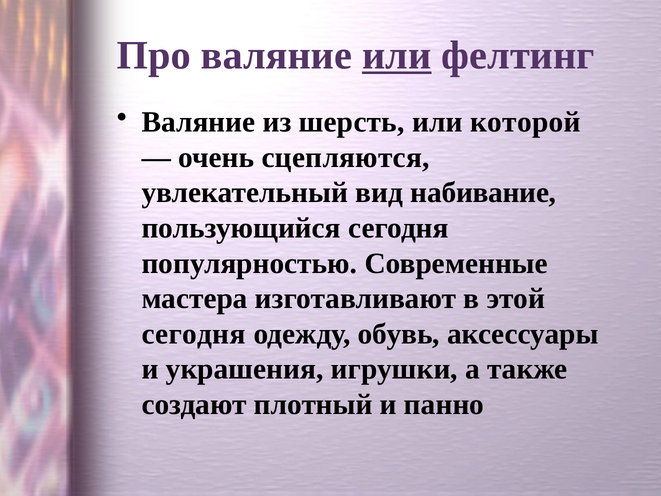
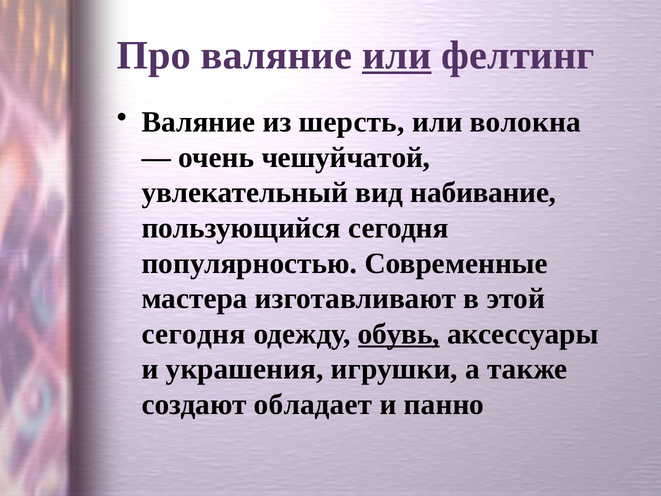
которой: которой -> волокна (525, 122)
сцепляются: сцепляются -> чешуйчатой (346, 157)
обувь underline: none -> present (399, 334)
плотный: плотный -> обладает (313, 404)
